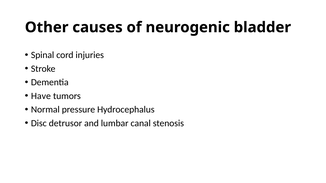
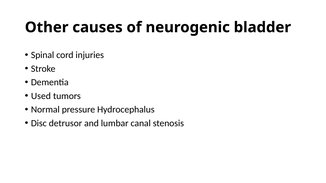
Have: Have -> Used (41, 96)
